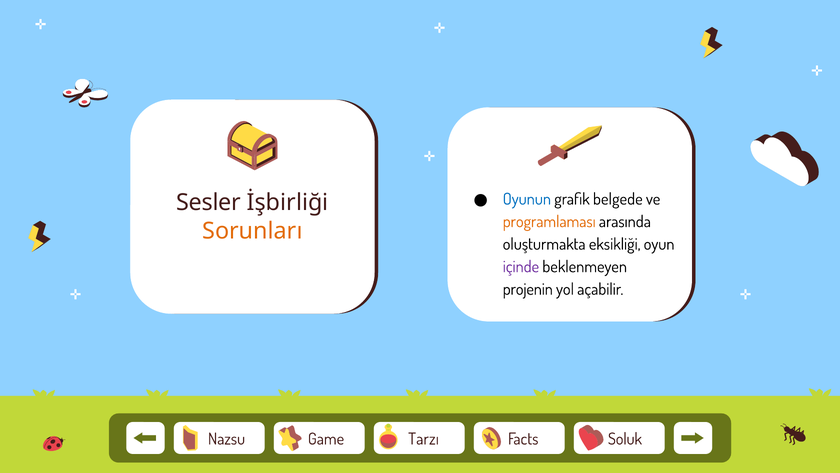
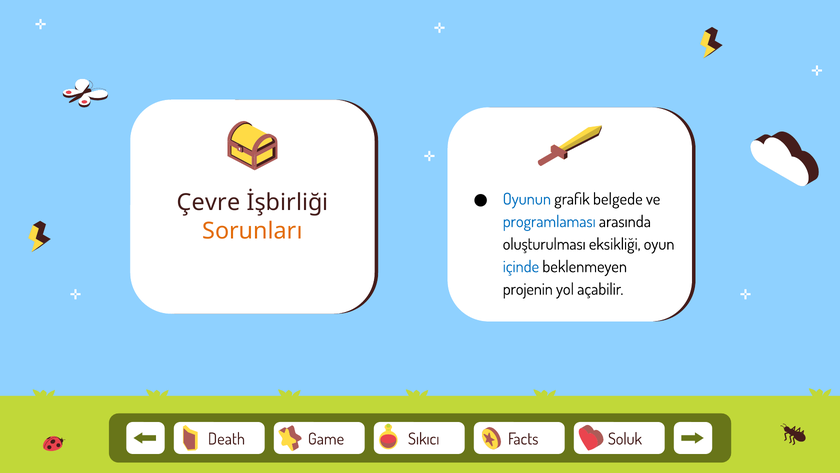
Sesler: Sesler -> Çevre (208, 203)
programlaması colour: orange -> blue (549, 222)
oluşturmakta: oluşturmakta -> oluşturulması (544, 244)
içinde colour: purple -> blue (521, 267)
Nazsu: Nazsu -> Death (226, 439)
Tarzı: Tarzı -> Sıkıcı (424, 439)
